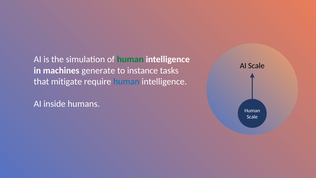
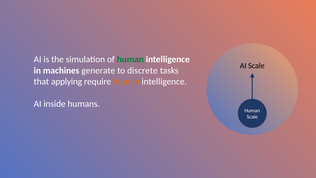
instance: instance -> discrete (142, 70)
mitigate: mitigate -> applying (67, 81)
human colour: blue -> orange (126, 81)
